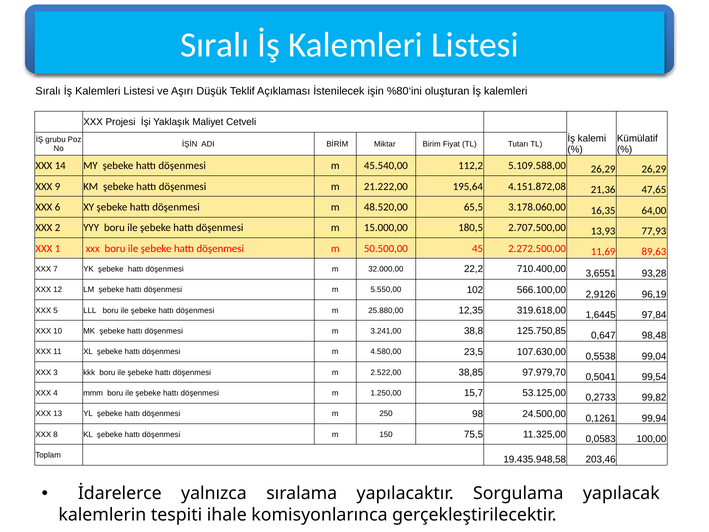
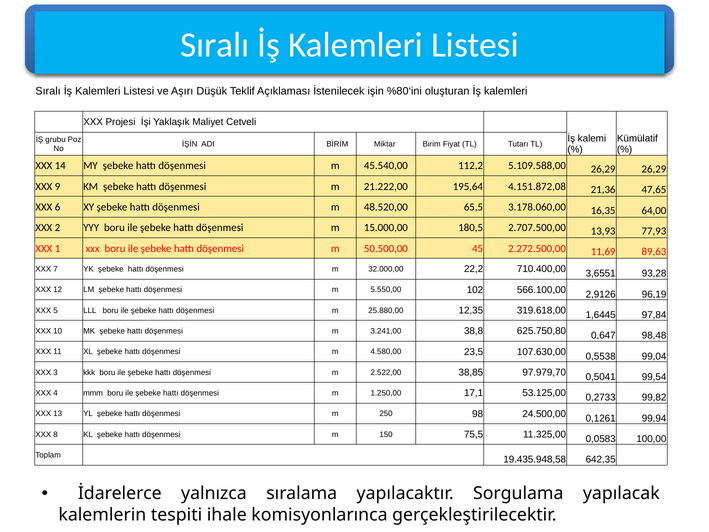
125.750,85: 125.750,85 -> 625.750,80 (542, 331)
15,7: 15,7 -> 17,1 (474, 393)
203,46: 203,46 -> 642,35 (601, 459)
